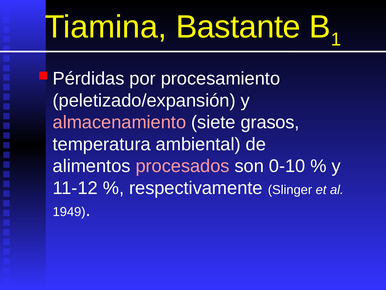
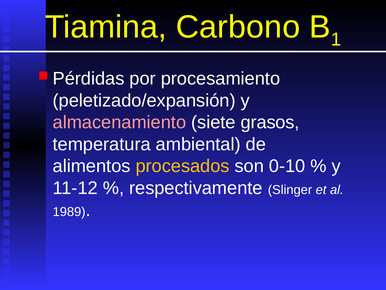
Bastante: Bastante -> Carbono (238, 27)
procesados colour: pink -> yellow (183, 166)
1949: 1949 -> 1989 (69, 211)
